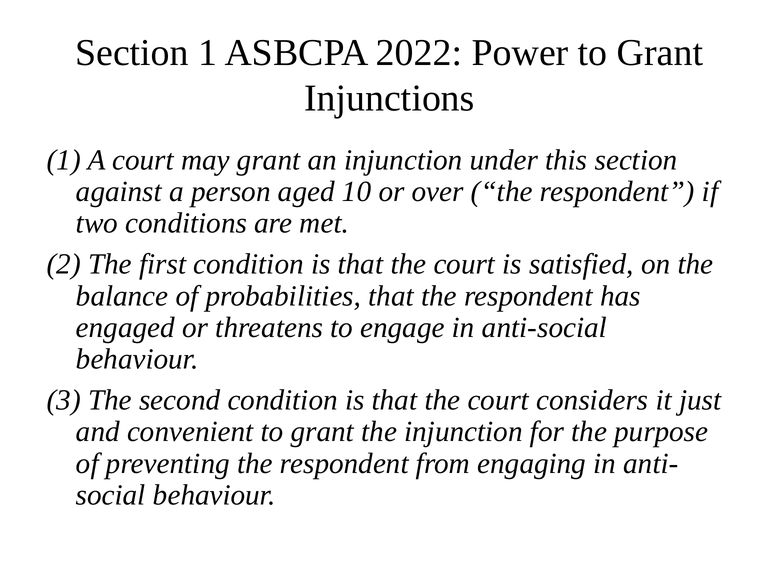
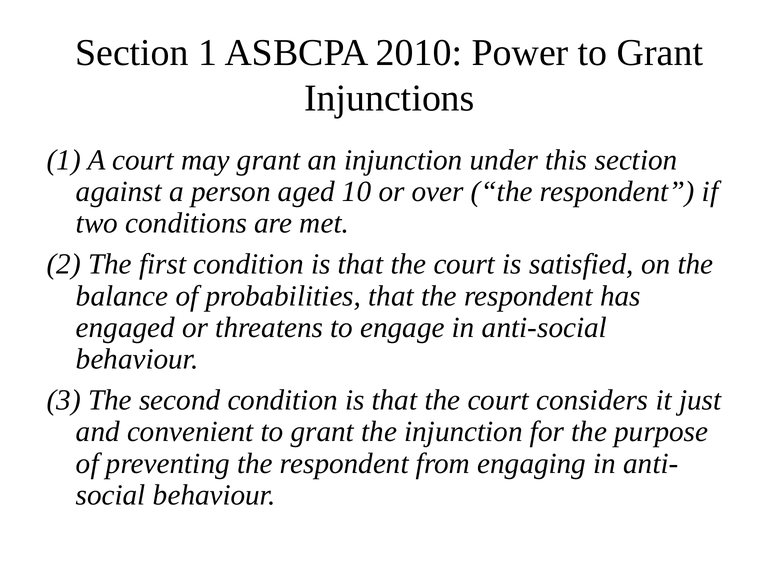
2022: 2022 -> 2010 (419, 53)
